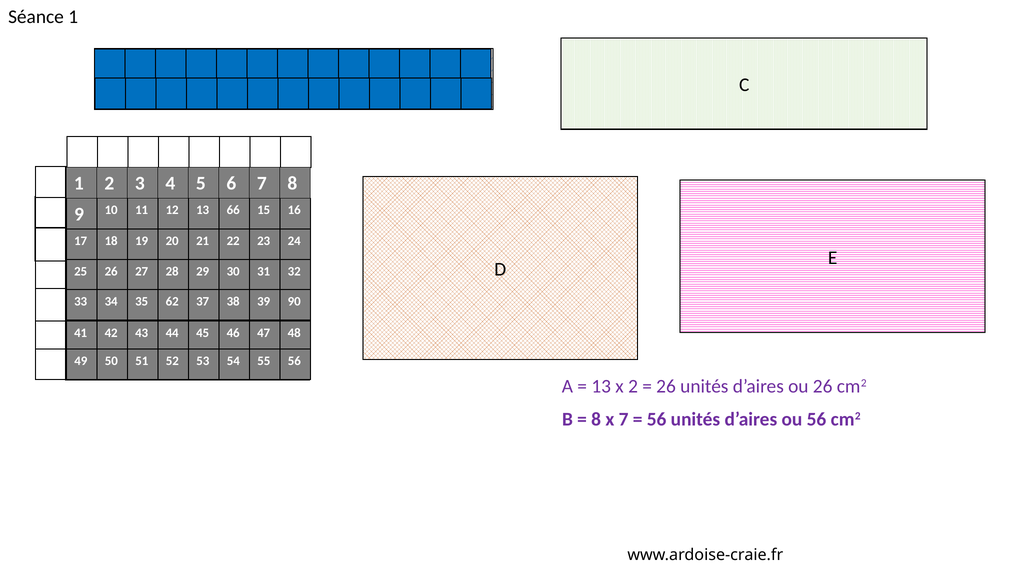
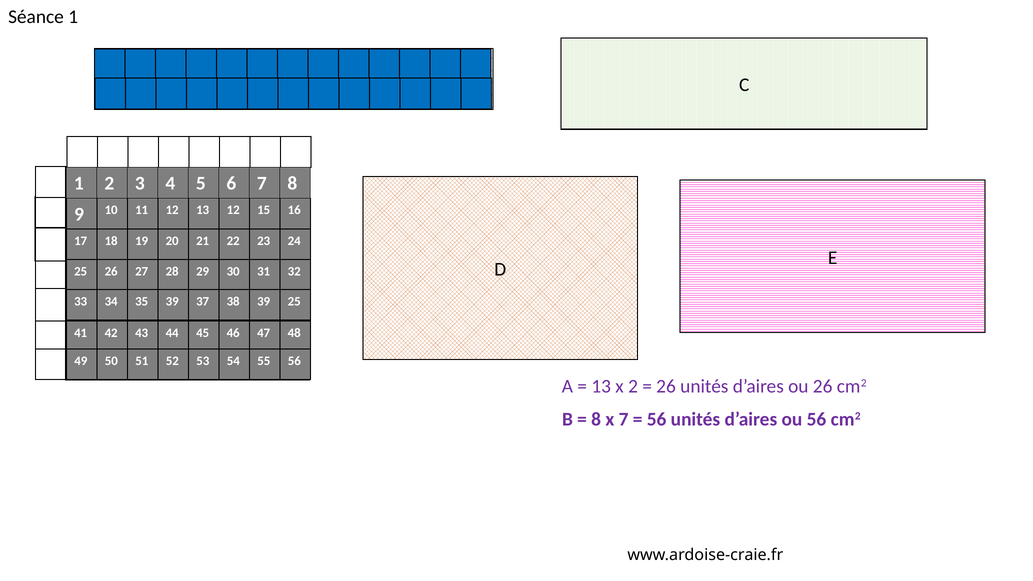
13 66: 66 -> 12 (233, 210)
35 62: 62 -> 39 (172, 301)
39 90: 90 -> 25 (294, 301)
